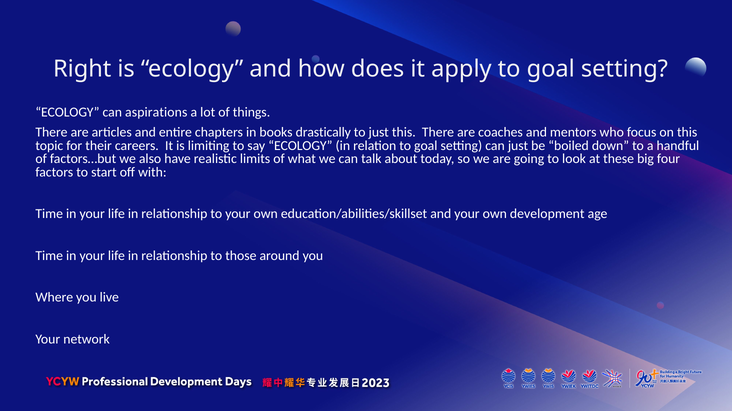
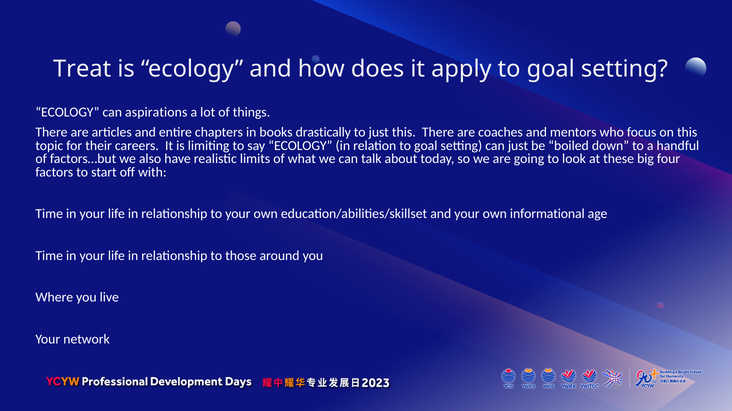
Right: Right -> Treat (82, 69)
development: development -> informational (547, 214)
